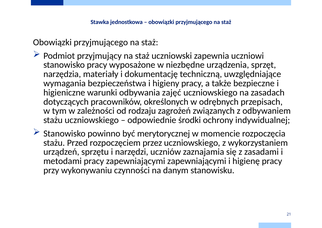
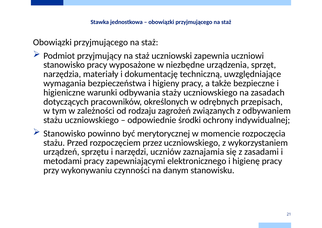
zajęć: zajęć -> staży (172, 92)
zapewniającymi zapewniającymi: zapewniającymi -> elektronicznego (197, 161)
